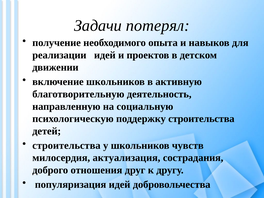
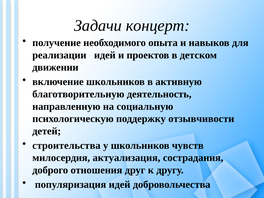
потерял: потерял -> концерт (158, 26)
поддержку строительства: строительства -> отзывчивости (201, 119)
